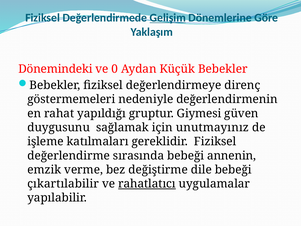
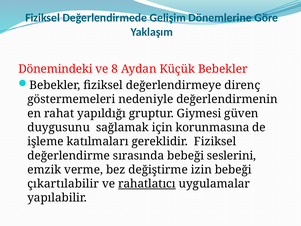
Gelişim underline: present -> none (168, 18)
0: 0 -> 8 (115, 69)
unutmayınız: unutmayınız -> korunmasına (212, 127)
annenin: annenin -> seslerini (232, 155)
dile: dile -> izin (201, 170)
